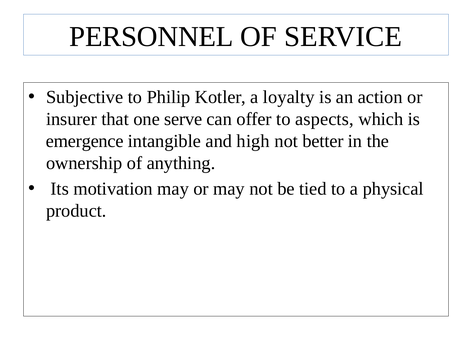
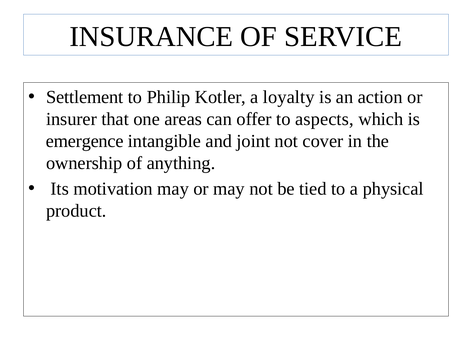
PERSONNEL: PERSONNEL -> INSURANCE (151, 37)
Subjective: Subjective -> Settlement (85, 97)
serve: serve -> areas (183, 119)
high: high -> joint (253, 141)
better: better -> cover (323, 141)
